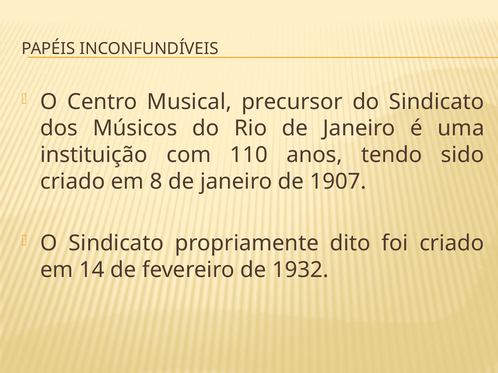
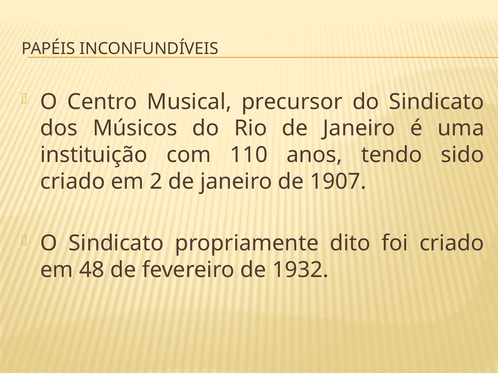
8: 8 -> 2 (156, 182)
14: 14 -> 48 (92, 270)
